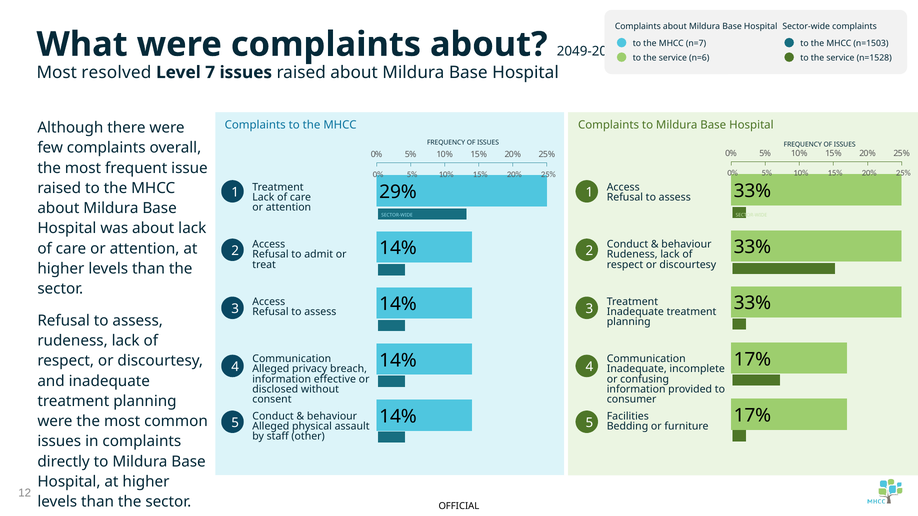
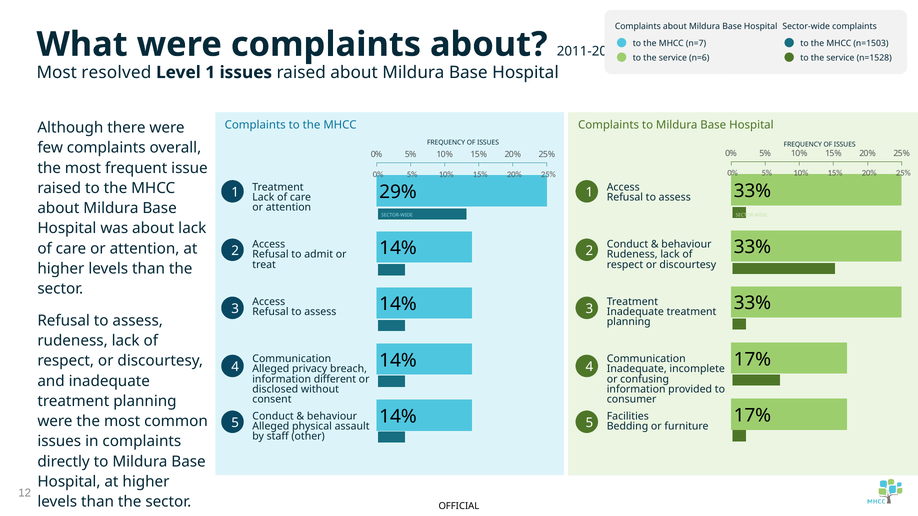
2049-20: 2049-20 -> 2011-20 (582, 51)
Level 7: 7 -> 1 (210, 72)
effective: effective -> different (335, 379)
